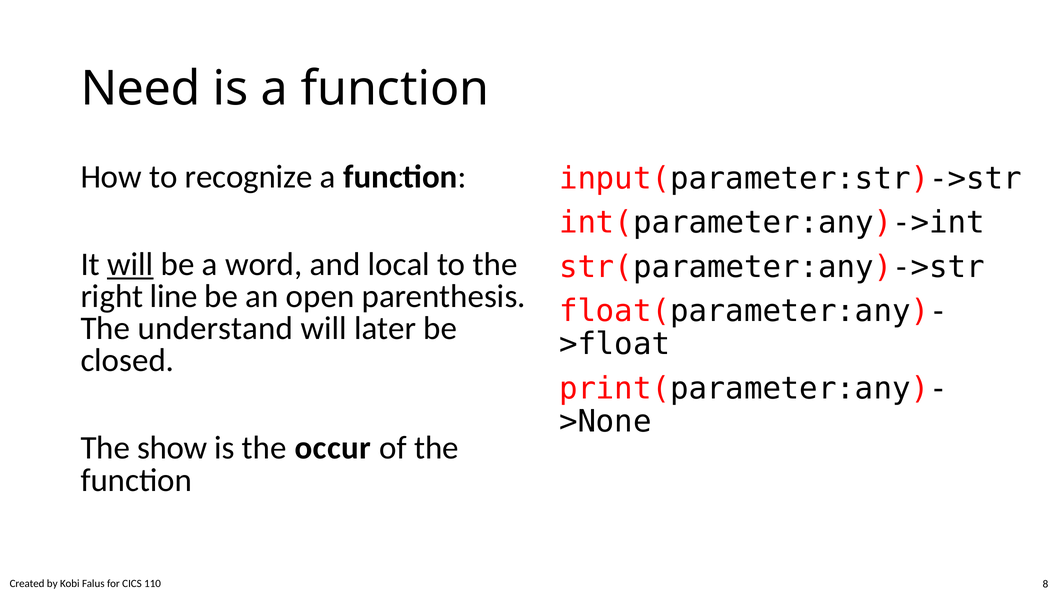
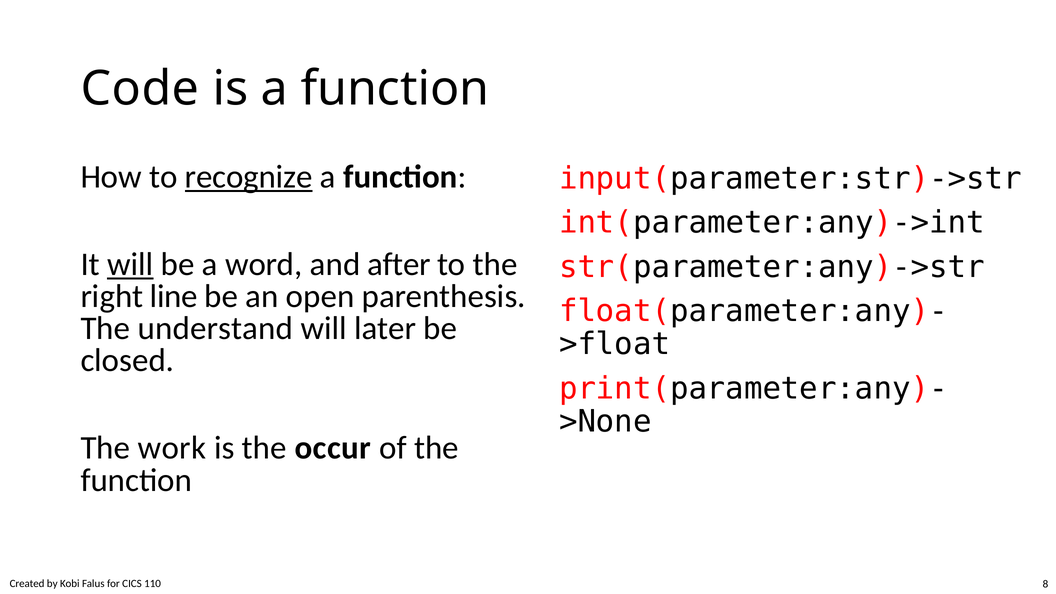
Need: Need -> Code (140, 89)
recognize underline: none -> present (249, 177)
local: local -> after (399, 264)
show: show -> work (172, 448)
